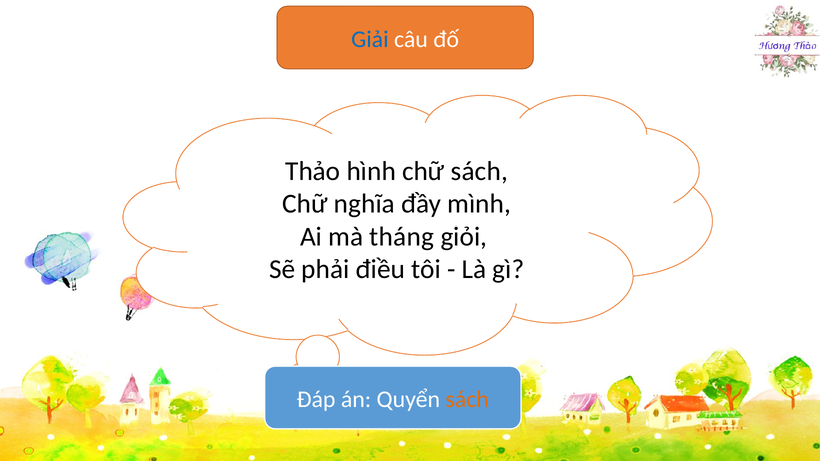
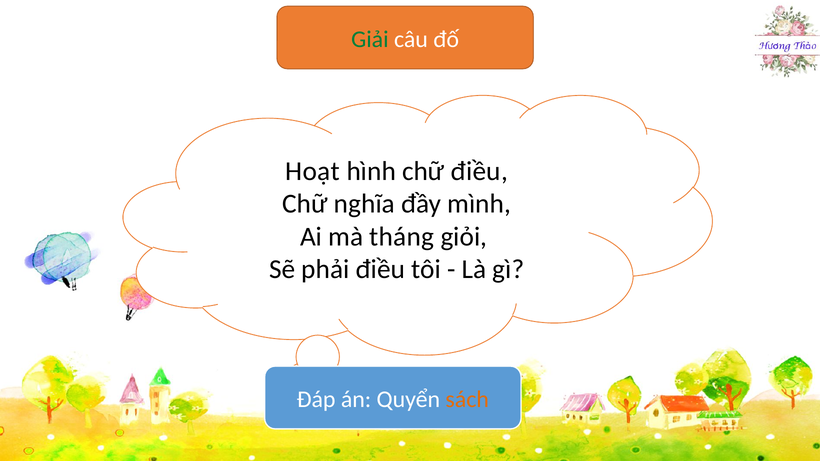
Giải colour: blue -> green (370, 39)
Thảo: Thảo -> Hoạt (313, 171)
chữ sách: sách -> điều (479, 171)
